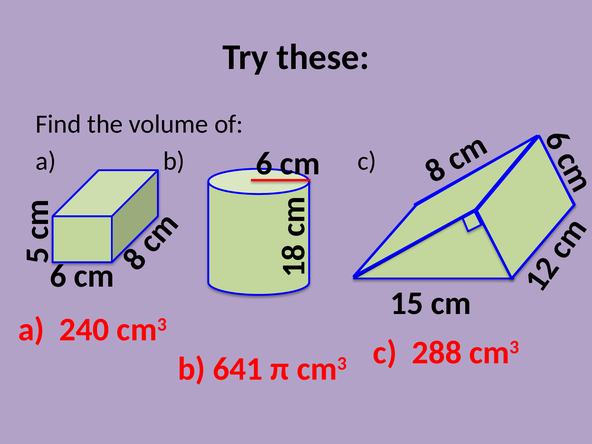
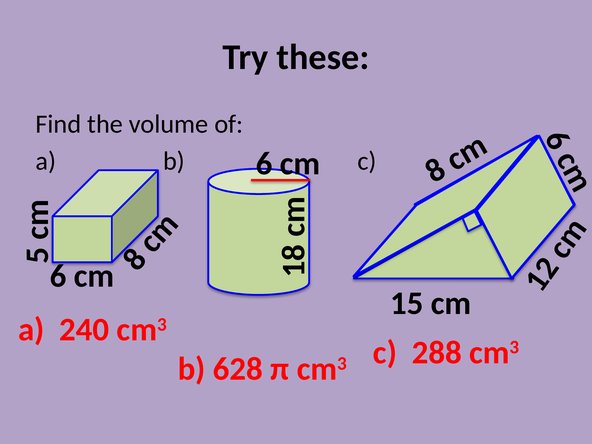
641: 641 -> 628 (238, 369)
